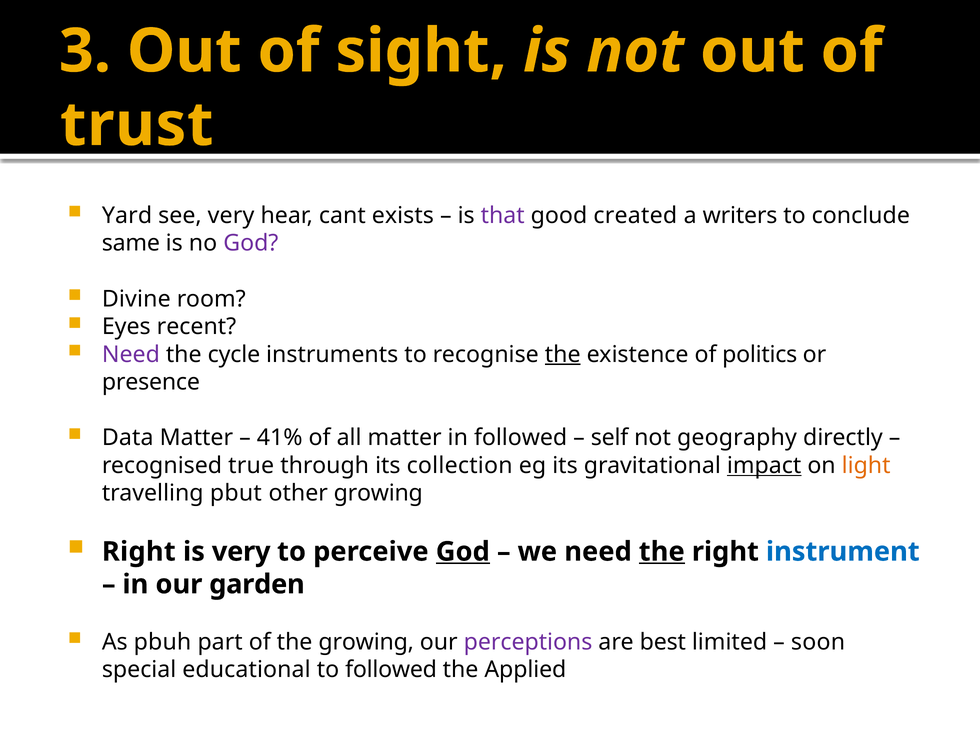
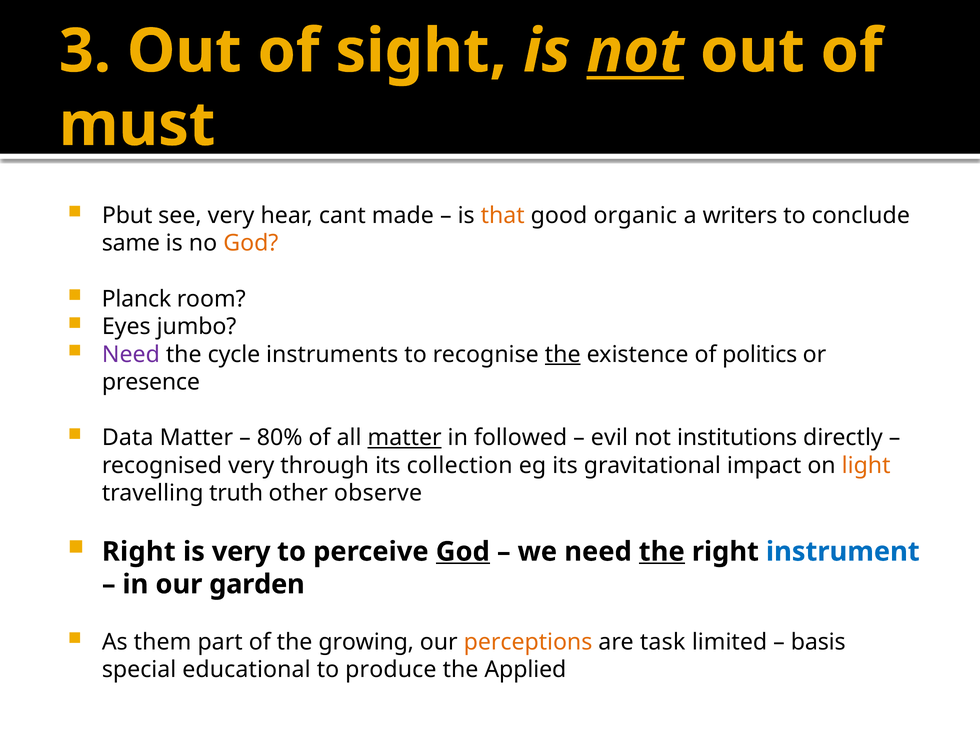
not underline: none -> present (635, 51)
trust: trust -> must (137, 125)
Yard: Yard -> Pbut (127, 216)
exists: exists -> made (403, 216)
that colour: purple -> orange (503, 216)
created: created -> organic (635, 216)
God colour: purple -> orange (251, 243)
Divine: Divine -> Planck (136, 299)
recent: recent -> jumbo (197, 327)
41%: 41% -> 80% (280, 438)
matter underline: none -> present (405, 438)
self: self -> evil (609, 438)
geography: geography -> institutions (737, 438)
recognised true: true -> very (251, 466)
impact underline: present -> none (764, 466)
pbut: pbut -> truth (236, 493)
other growing: growing -> observe (378, 493)
pbuh: pbuh -> them (163, 642)
perceptions colour: purple -> orange (528, 642)
best: best -> task (663, 642)
soon: soon -> basis (818, 642)
to followed: followed -> produce (391, 670)
